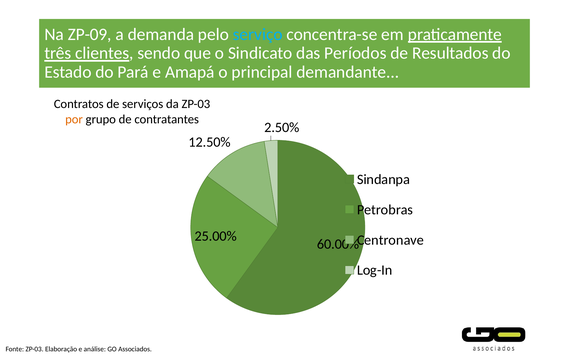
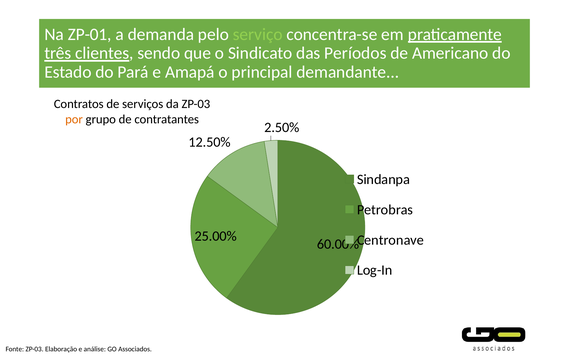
ZP-09: ZP-09 -> ZP-01 (90, 34)
serviço colour: light blue -> light green (258, 34)
Resultados: Resultados -> Americano (450, 53)
